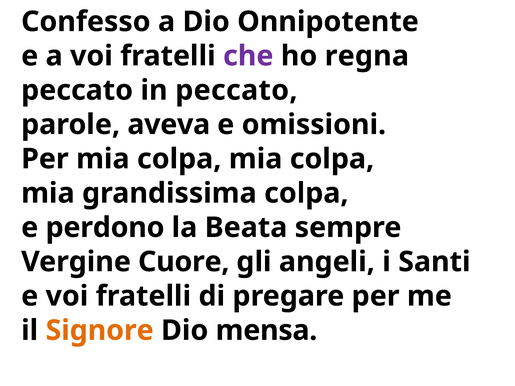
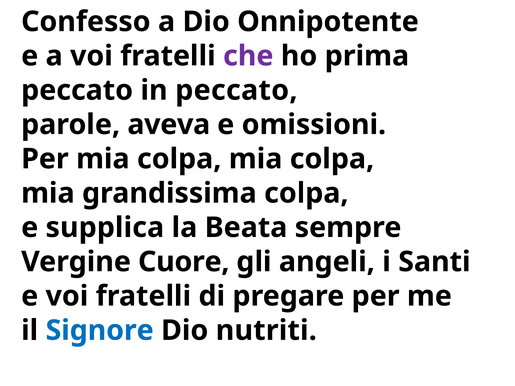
regna: regna -> prima (367, 56)
perdono: perdono -> supplica (105, 228)
Signore colour: orange -> blue (100, 331)
mensa: mensa -> nutriti (266, 331)
